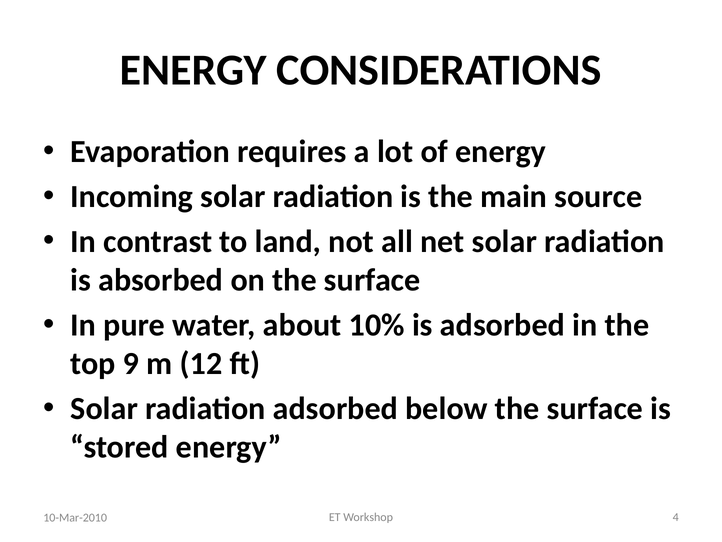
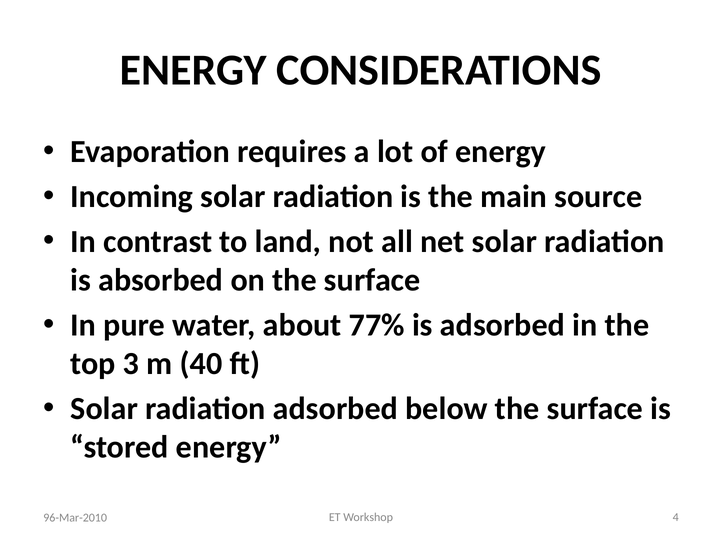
10%: 10% -> 77% (377, 325)
9: 9 -> 3 (131, 363)
12: 12 -> 40 (201, 363)
10-Mar-2010: 10-Mar-2010 -> 96-Mar-2010 (75, 517)
